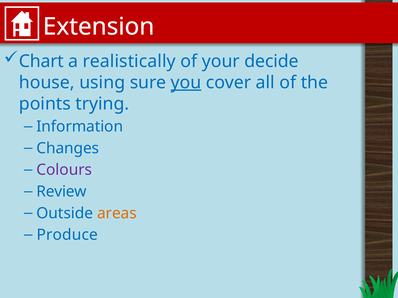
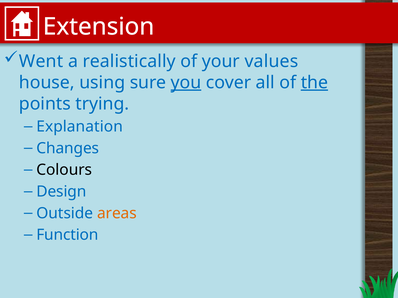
Chart: Chart -> Went (41, 61)
decide: decide -> values (271, 61)
the underline: none -> present (314, 83)
Information: Information -> Explanation (80, 127)
Colours colour: purple -> black (64, 170)
Review: Review -> Design (61, 192)
Produce: Produce -> Function (67, 235)
